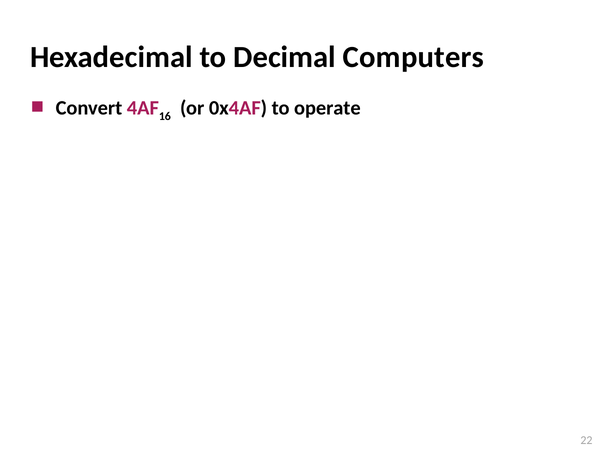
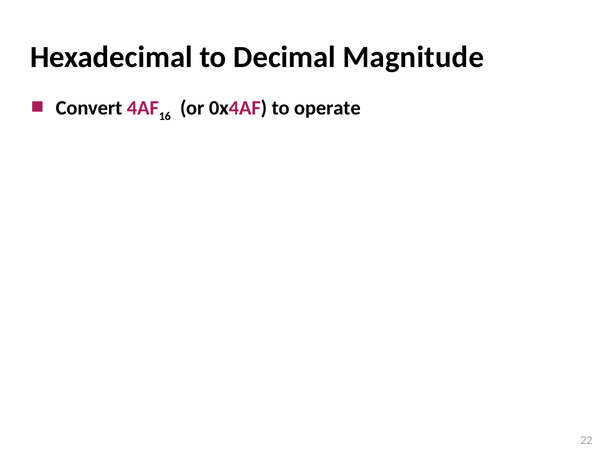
Computers: Computers -> Magnitude (413, 57)
